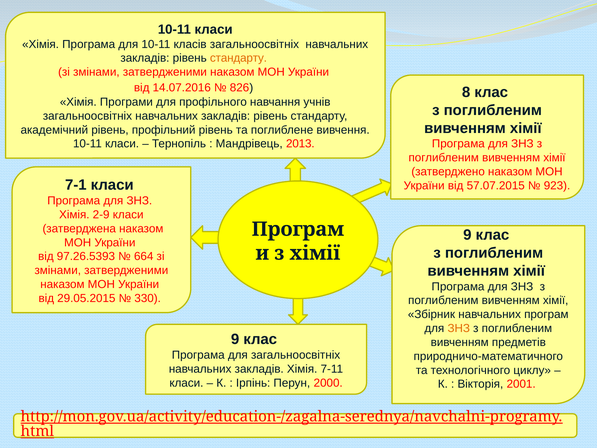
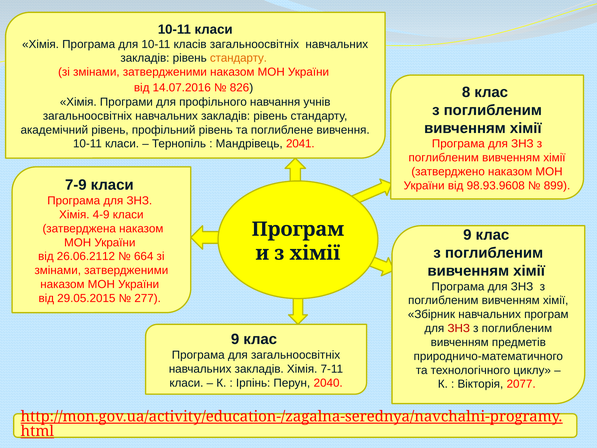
2013: 2013 -> 2041 (300, 144)
7-1: 7-1 -> 7-9 (76, 185)
57.07.2015: 57.07.2015 -> 98.93.9608 (496, 186)
923: 923 -> 899 (557, 186)
2-9: 2-9 -> 4-9 (101, 214)
97.26.5393: 97.26.5393 -> 26.06.2112 (86, 256)
330: 330 -> 277 (148, 298)
ЗНЗ colour: orange -> red (459, 328)
2000: 2000 -> 2040 (328, 383)
2001: 2001 -> 2077 (521, 384)
